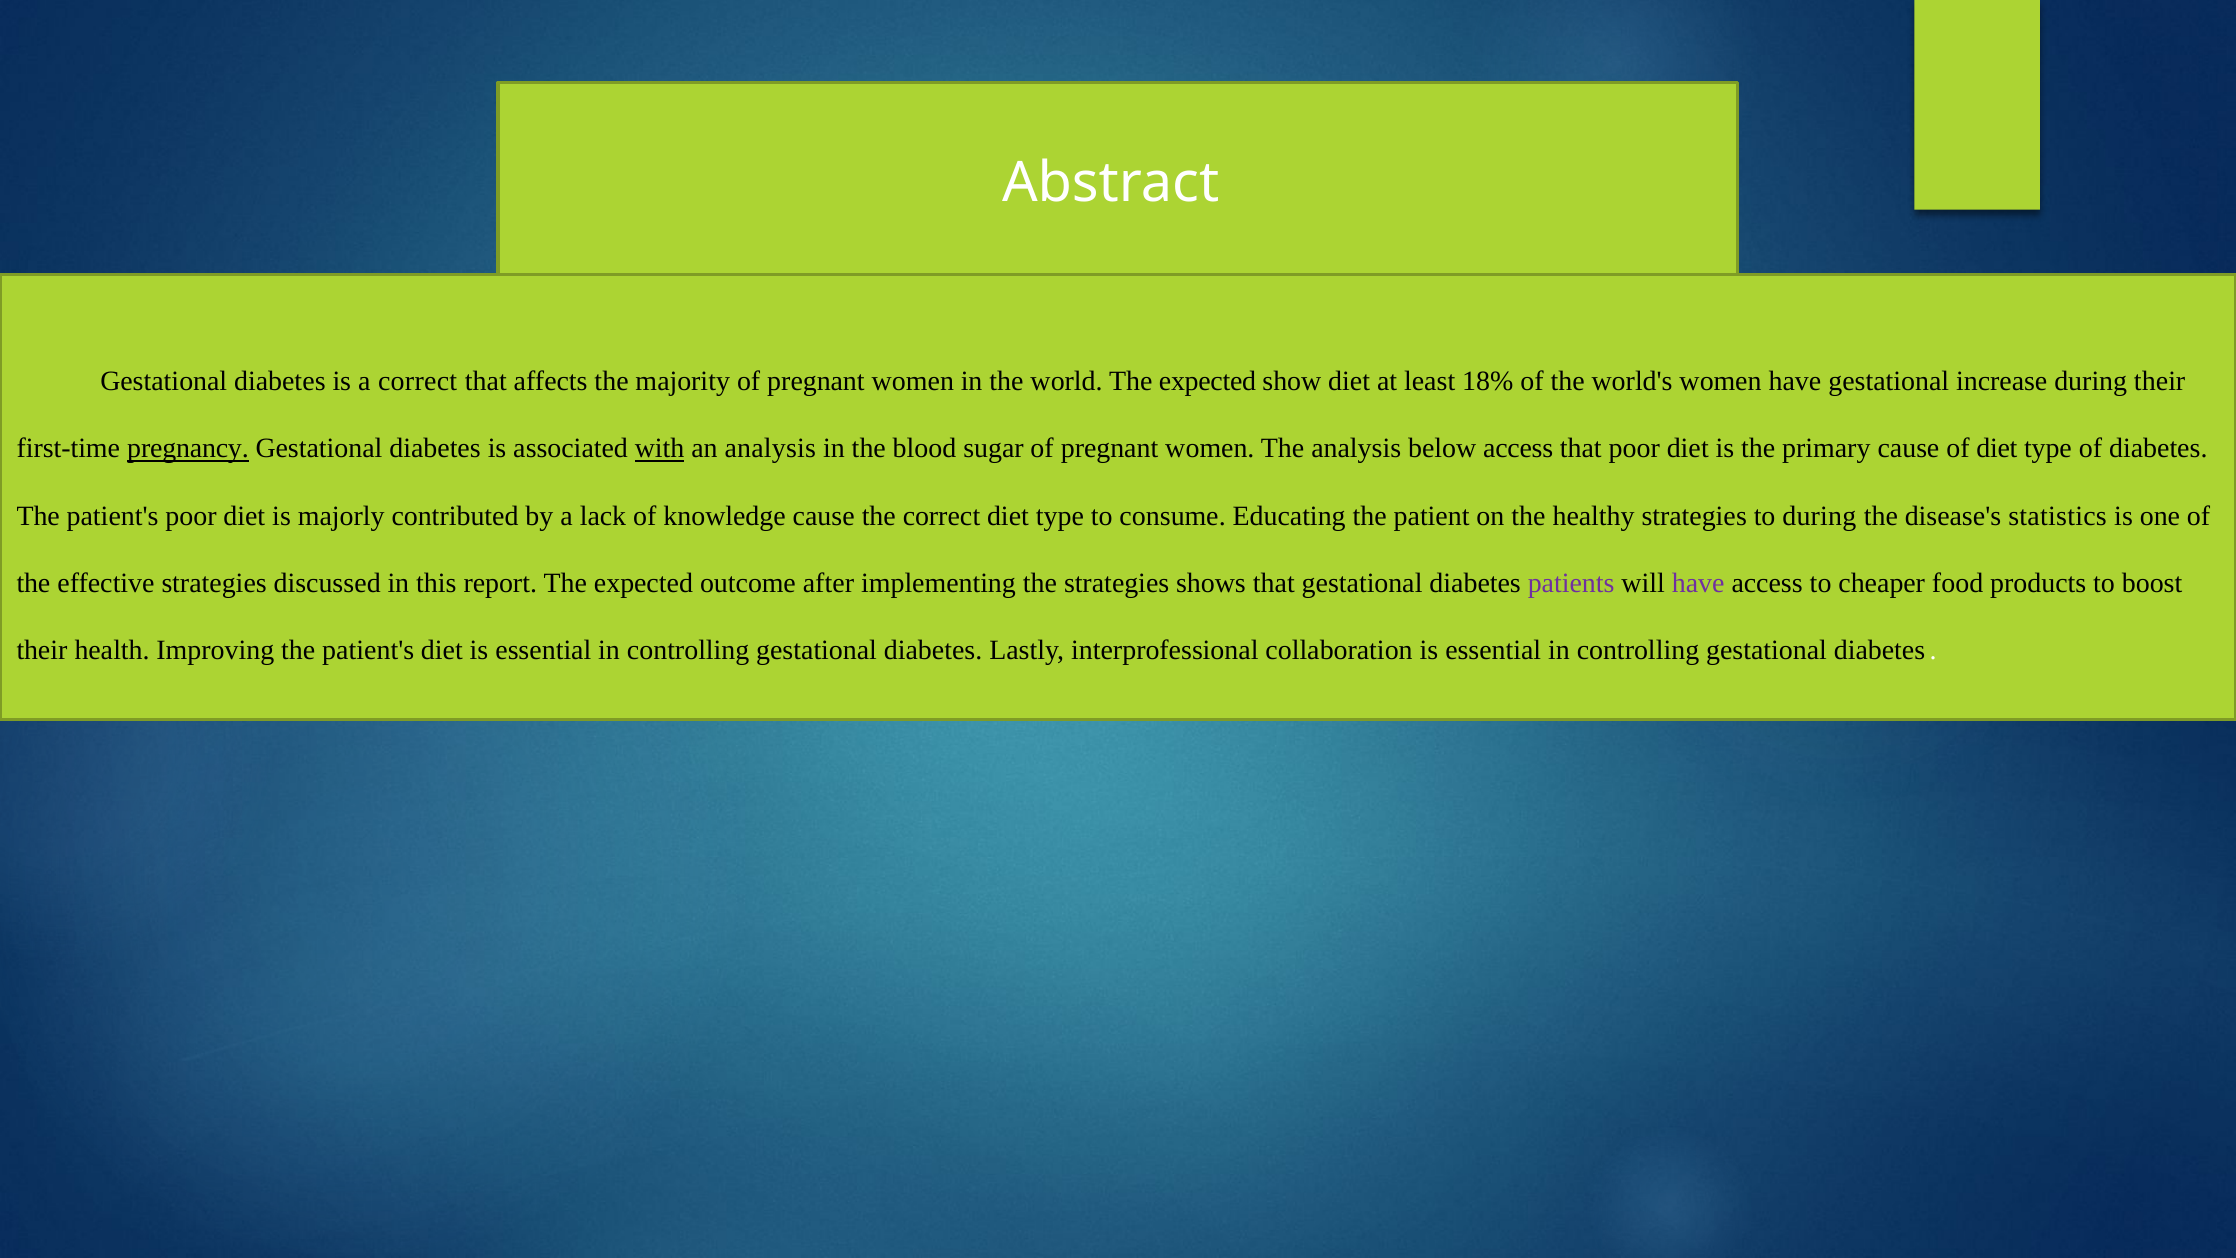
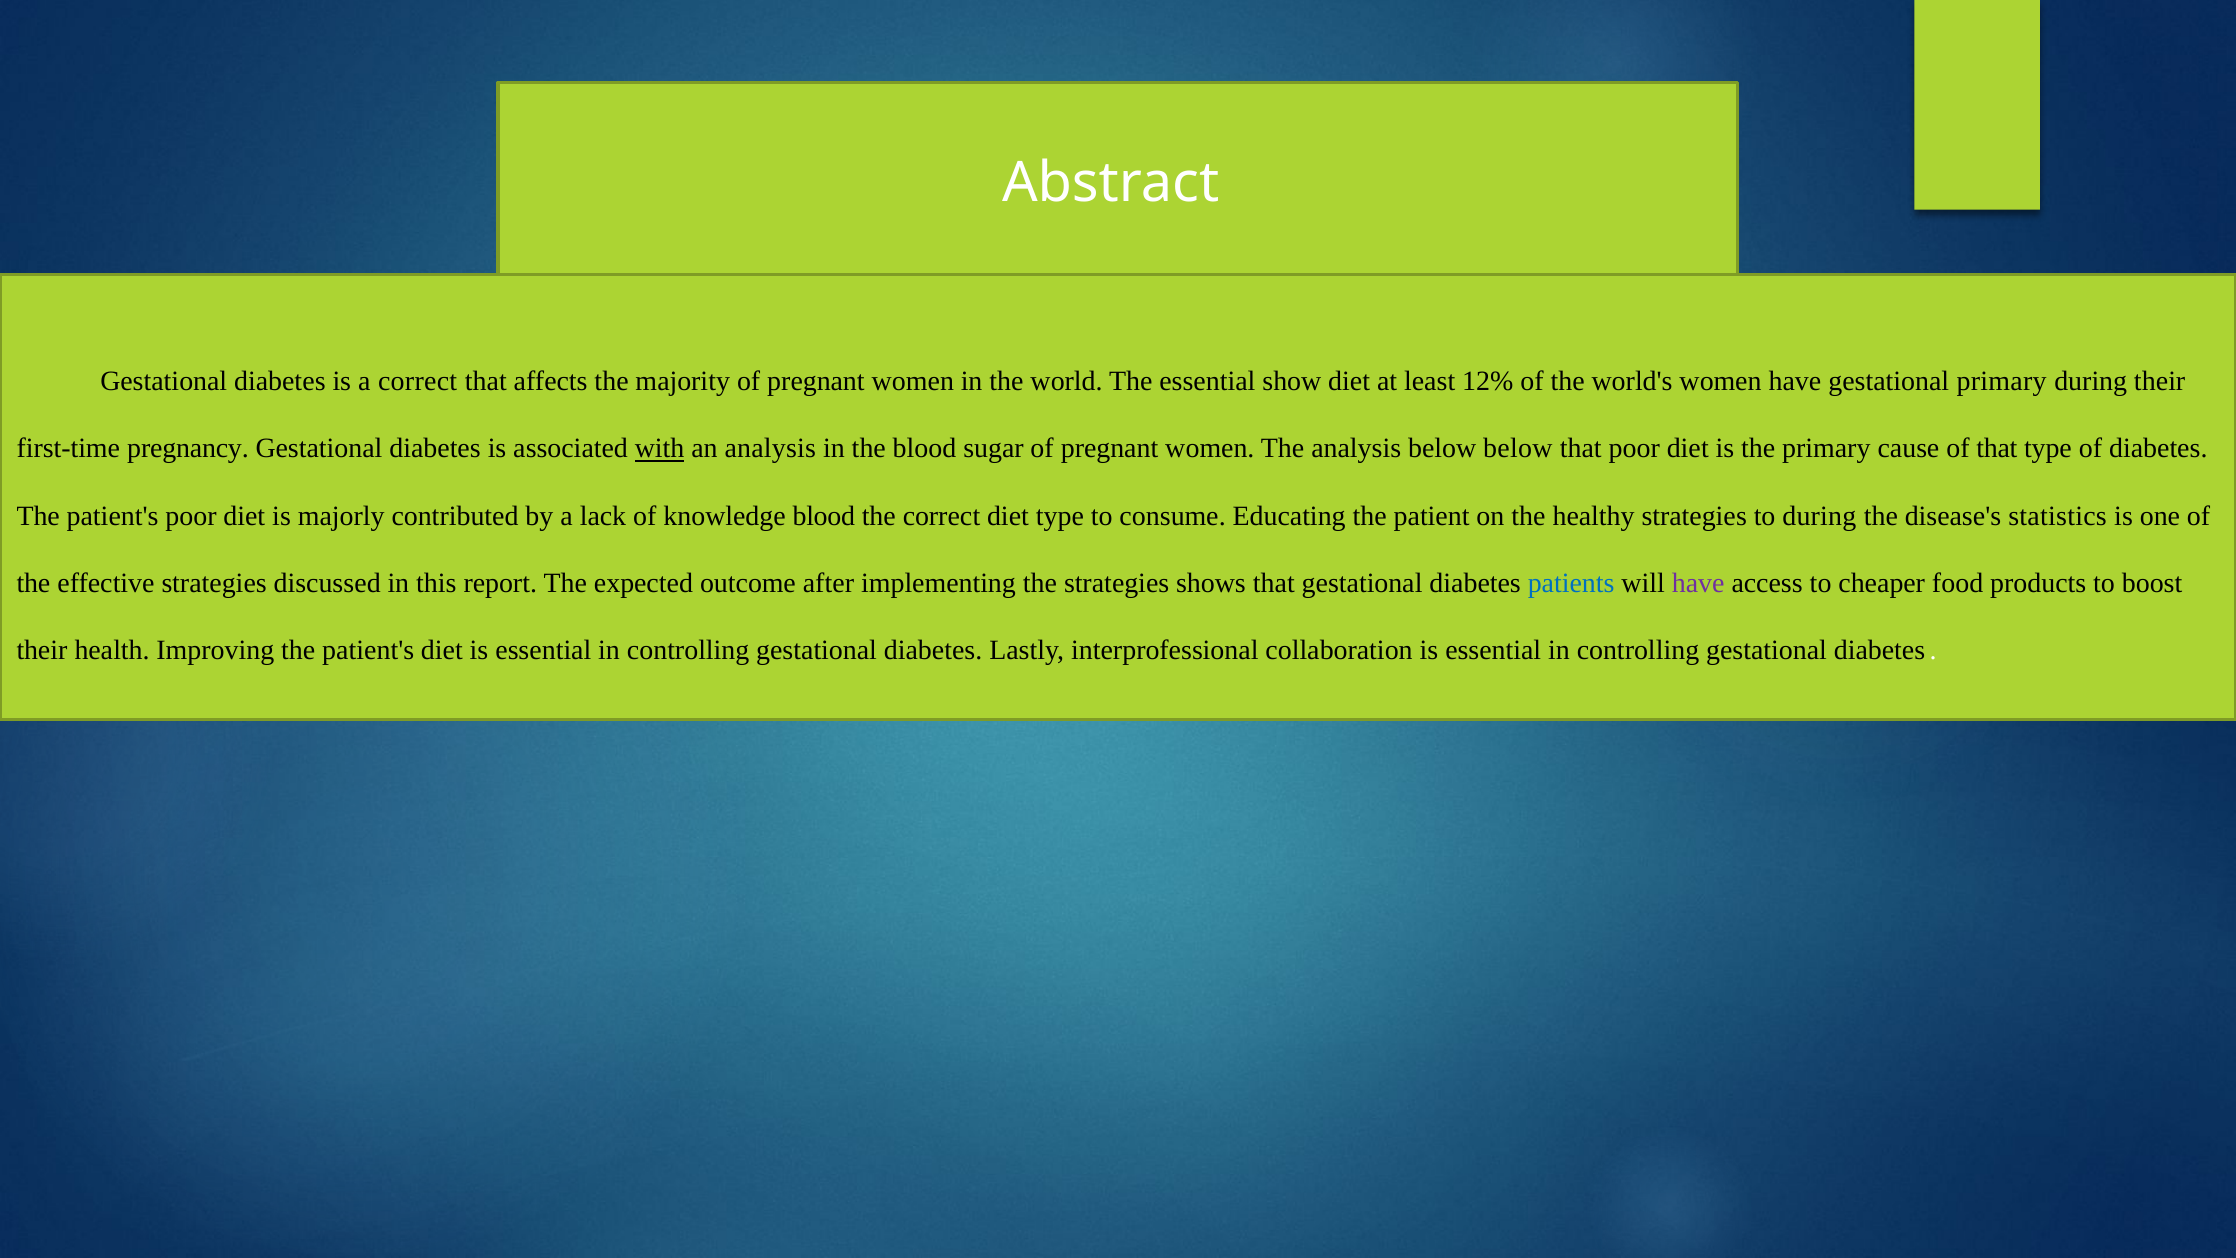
world The expected: expected -> essential (1207, 382)
18%: 18% -> 12% (1488, 382)
gestational increase: increase -> primary (2002, 382)
pregnancy underline: present -> none (188, 449)
below access: access -> below (1518, 449)
of diet: diet -> that (1997, 449)
knowledge cause: cause -> blood (824, 516)
patients colour: purple -> blue (1571, 583)
